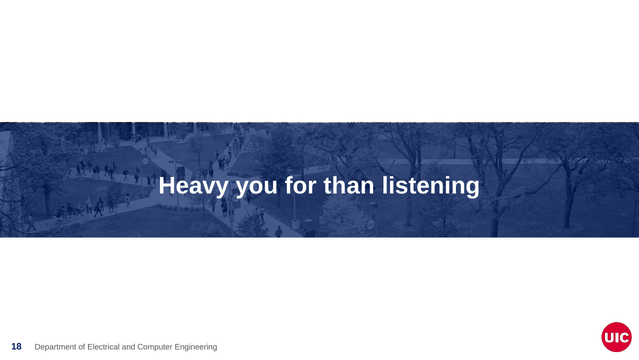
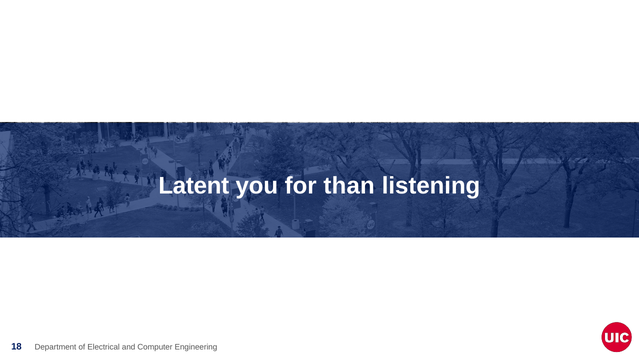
Heavy: Heavy -> Latent (194, 185)
